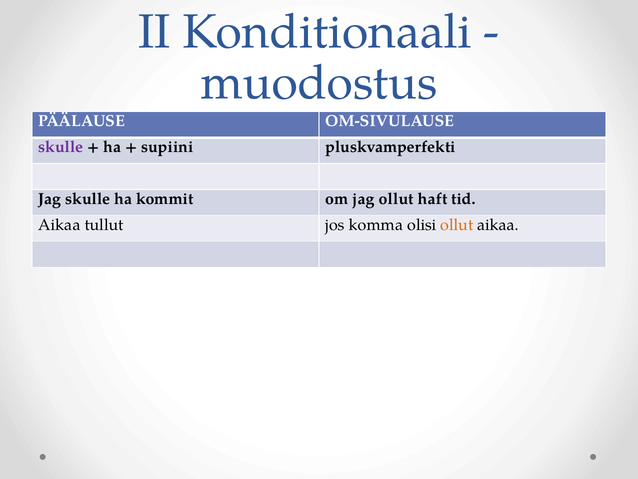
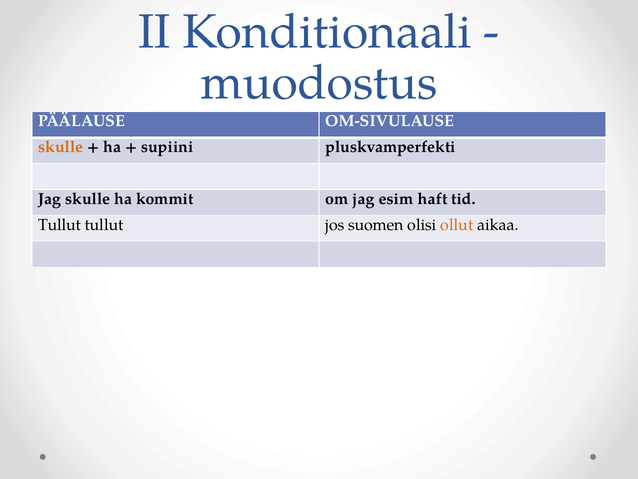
skulle colour: purple -> orange (61, 147)
jag ollut: ollut -> esim (396, 199)
Aikaa: Aikaa -> Tullut (60, 225)
komma: komma -> suomen (376, 225)
